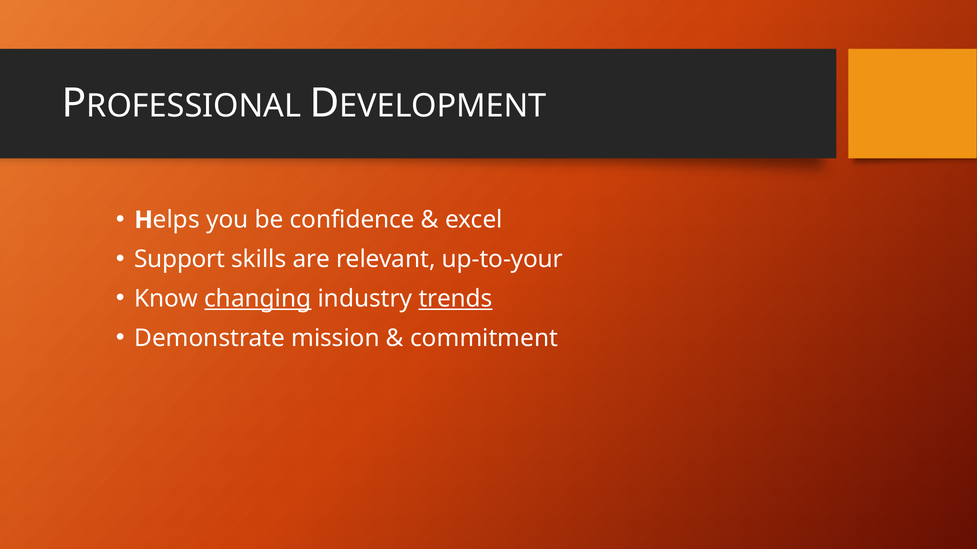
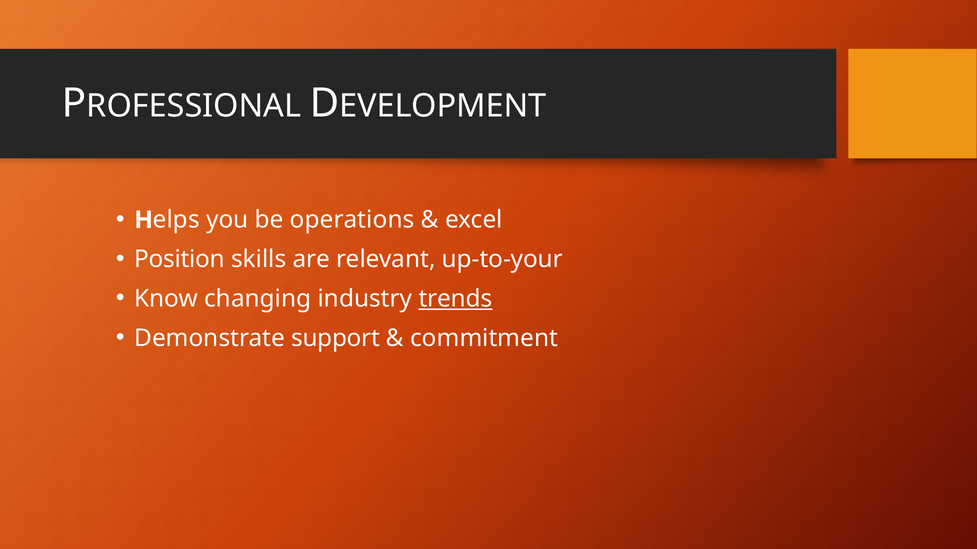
confidence: confidence -> operations (352, 220)
Support: Support -> Position (180, 260)
changing underline: present -> none (258, 299)
mission: mission -> support (336, 339)
